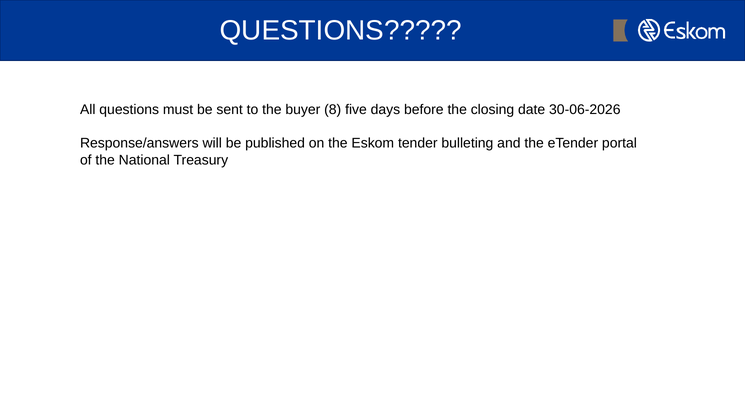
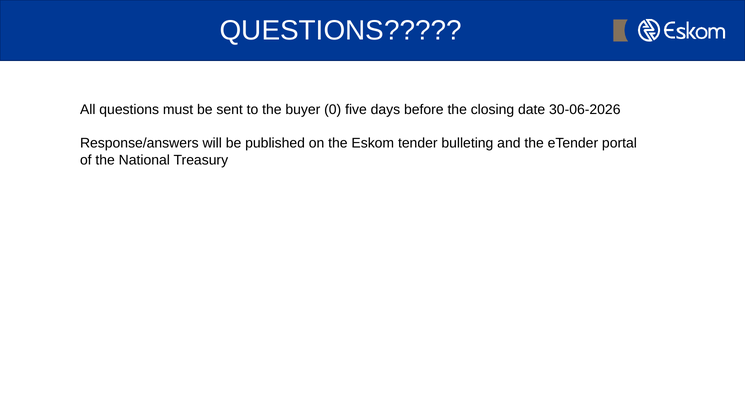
8: 8 -> 0 (333, 110)
